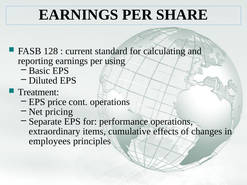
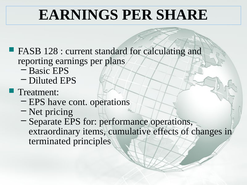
using: using -> plans (115, 61)
price: price -> have (57, 102)
employees: employees -> terminated (50, 141)
